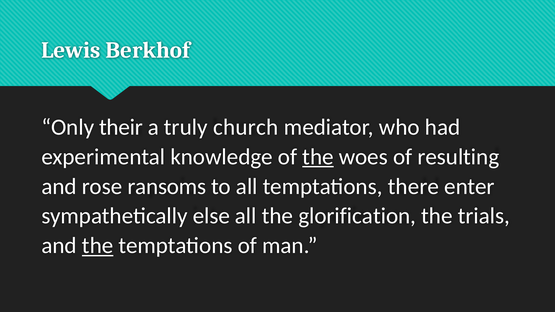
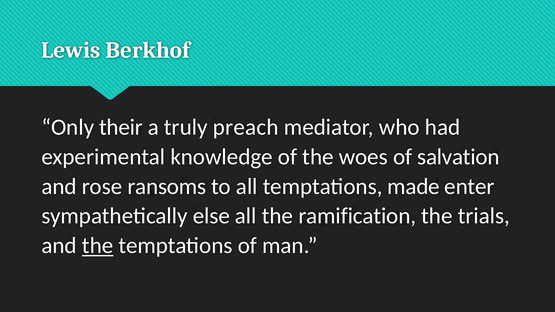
church: church -> preach (246, 127)
the underline: present -> none (318, 157)
resulting: resulting -> salvation (458, 157)
there: there -> made (414, 186)
glorification: glorification -> ramification (357, 216)
